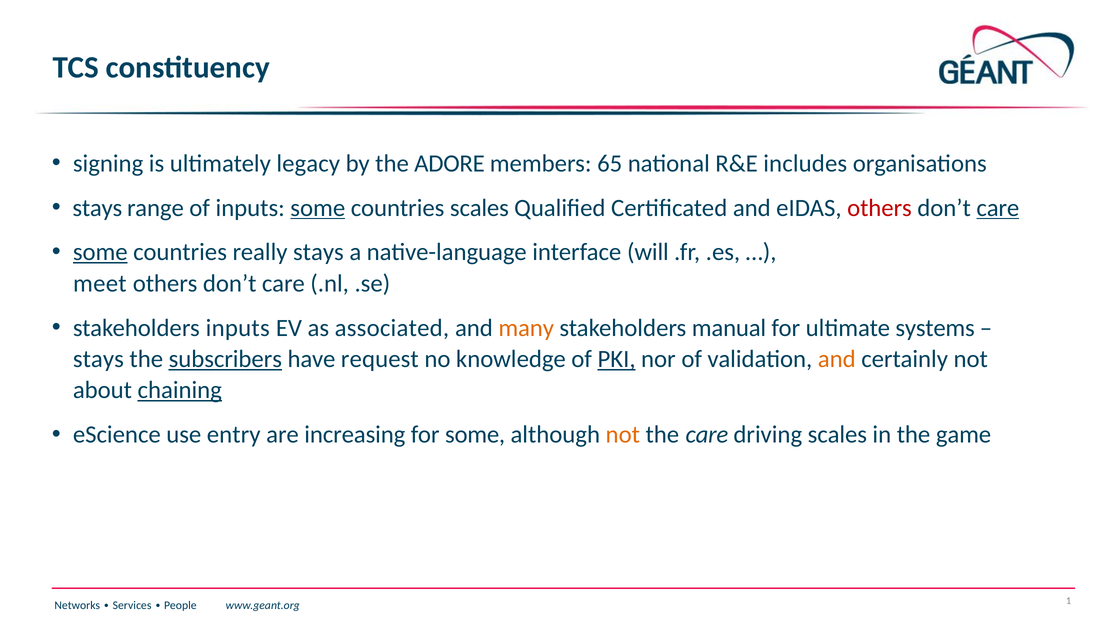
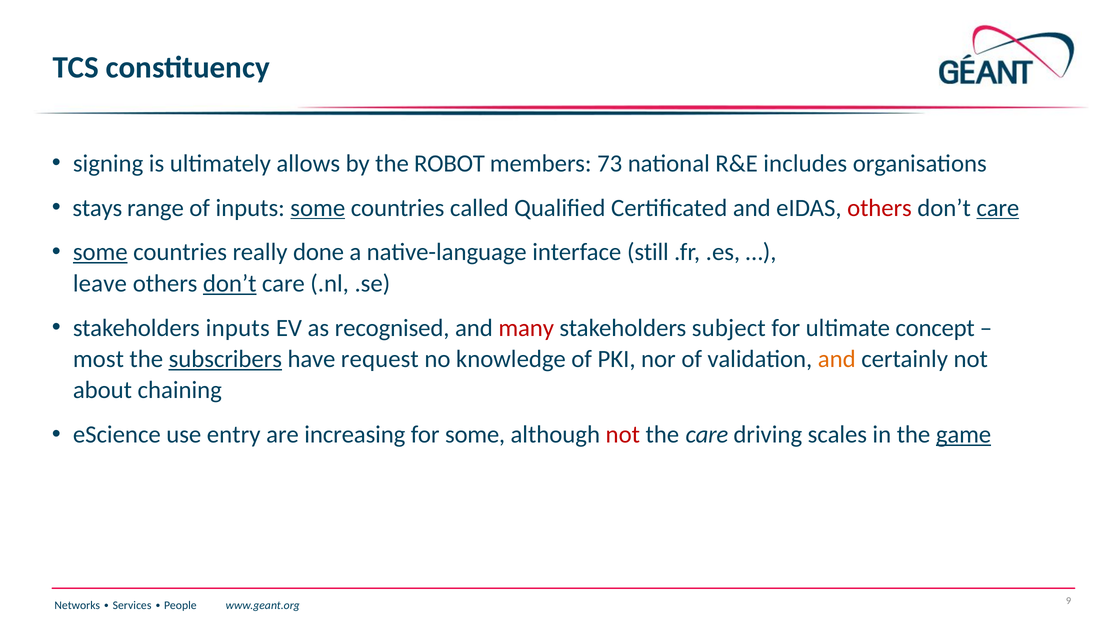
legacy: legacy -> allows (308, 163)
ADORE: ADORE -> ROBOT (449, 163)
65: 65 -> 73 (610, 163)
countries scales: scales -> called (479, 208)
really stays: stays -> done (319, 252)
will: will -> still (648, 252)
meet: meet -> leave (100, 283)
don’t underline: none -> present (230, 283)
associated: associated -> recognised (392, 328)
many colour: orange -> red (526, 328)
manual: manual -> subject (729, 328)
systems: systems -> concept (935, 328)
stays: stays -> most (98, 359)
PKI underline: present -> none (617, 359)
chaining underline: present -> none (180, 390)
not colour: orange -> red (623, 435)
game underline: none -> present (964, 435)
1: 1 -> 9 (1069, 601)
